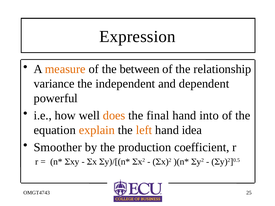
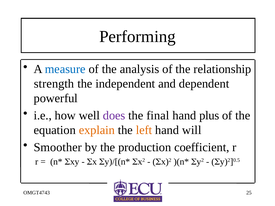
Expression: Expression -> Performing (137, 37)
measure colour: orange -> blue (65, 69)
between: between -> analysis (140, 69)
variance: variance -> strength (54, 84)
does colour: orange -> purple (114, 116)
into: into -> plus (209, 116)
idea: idea -> will (192, 130)
